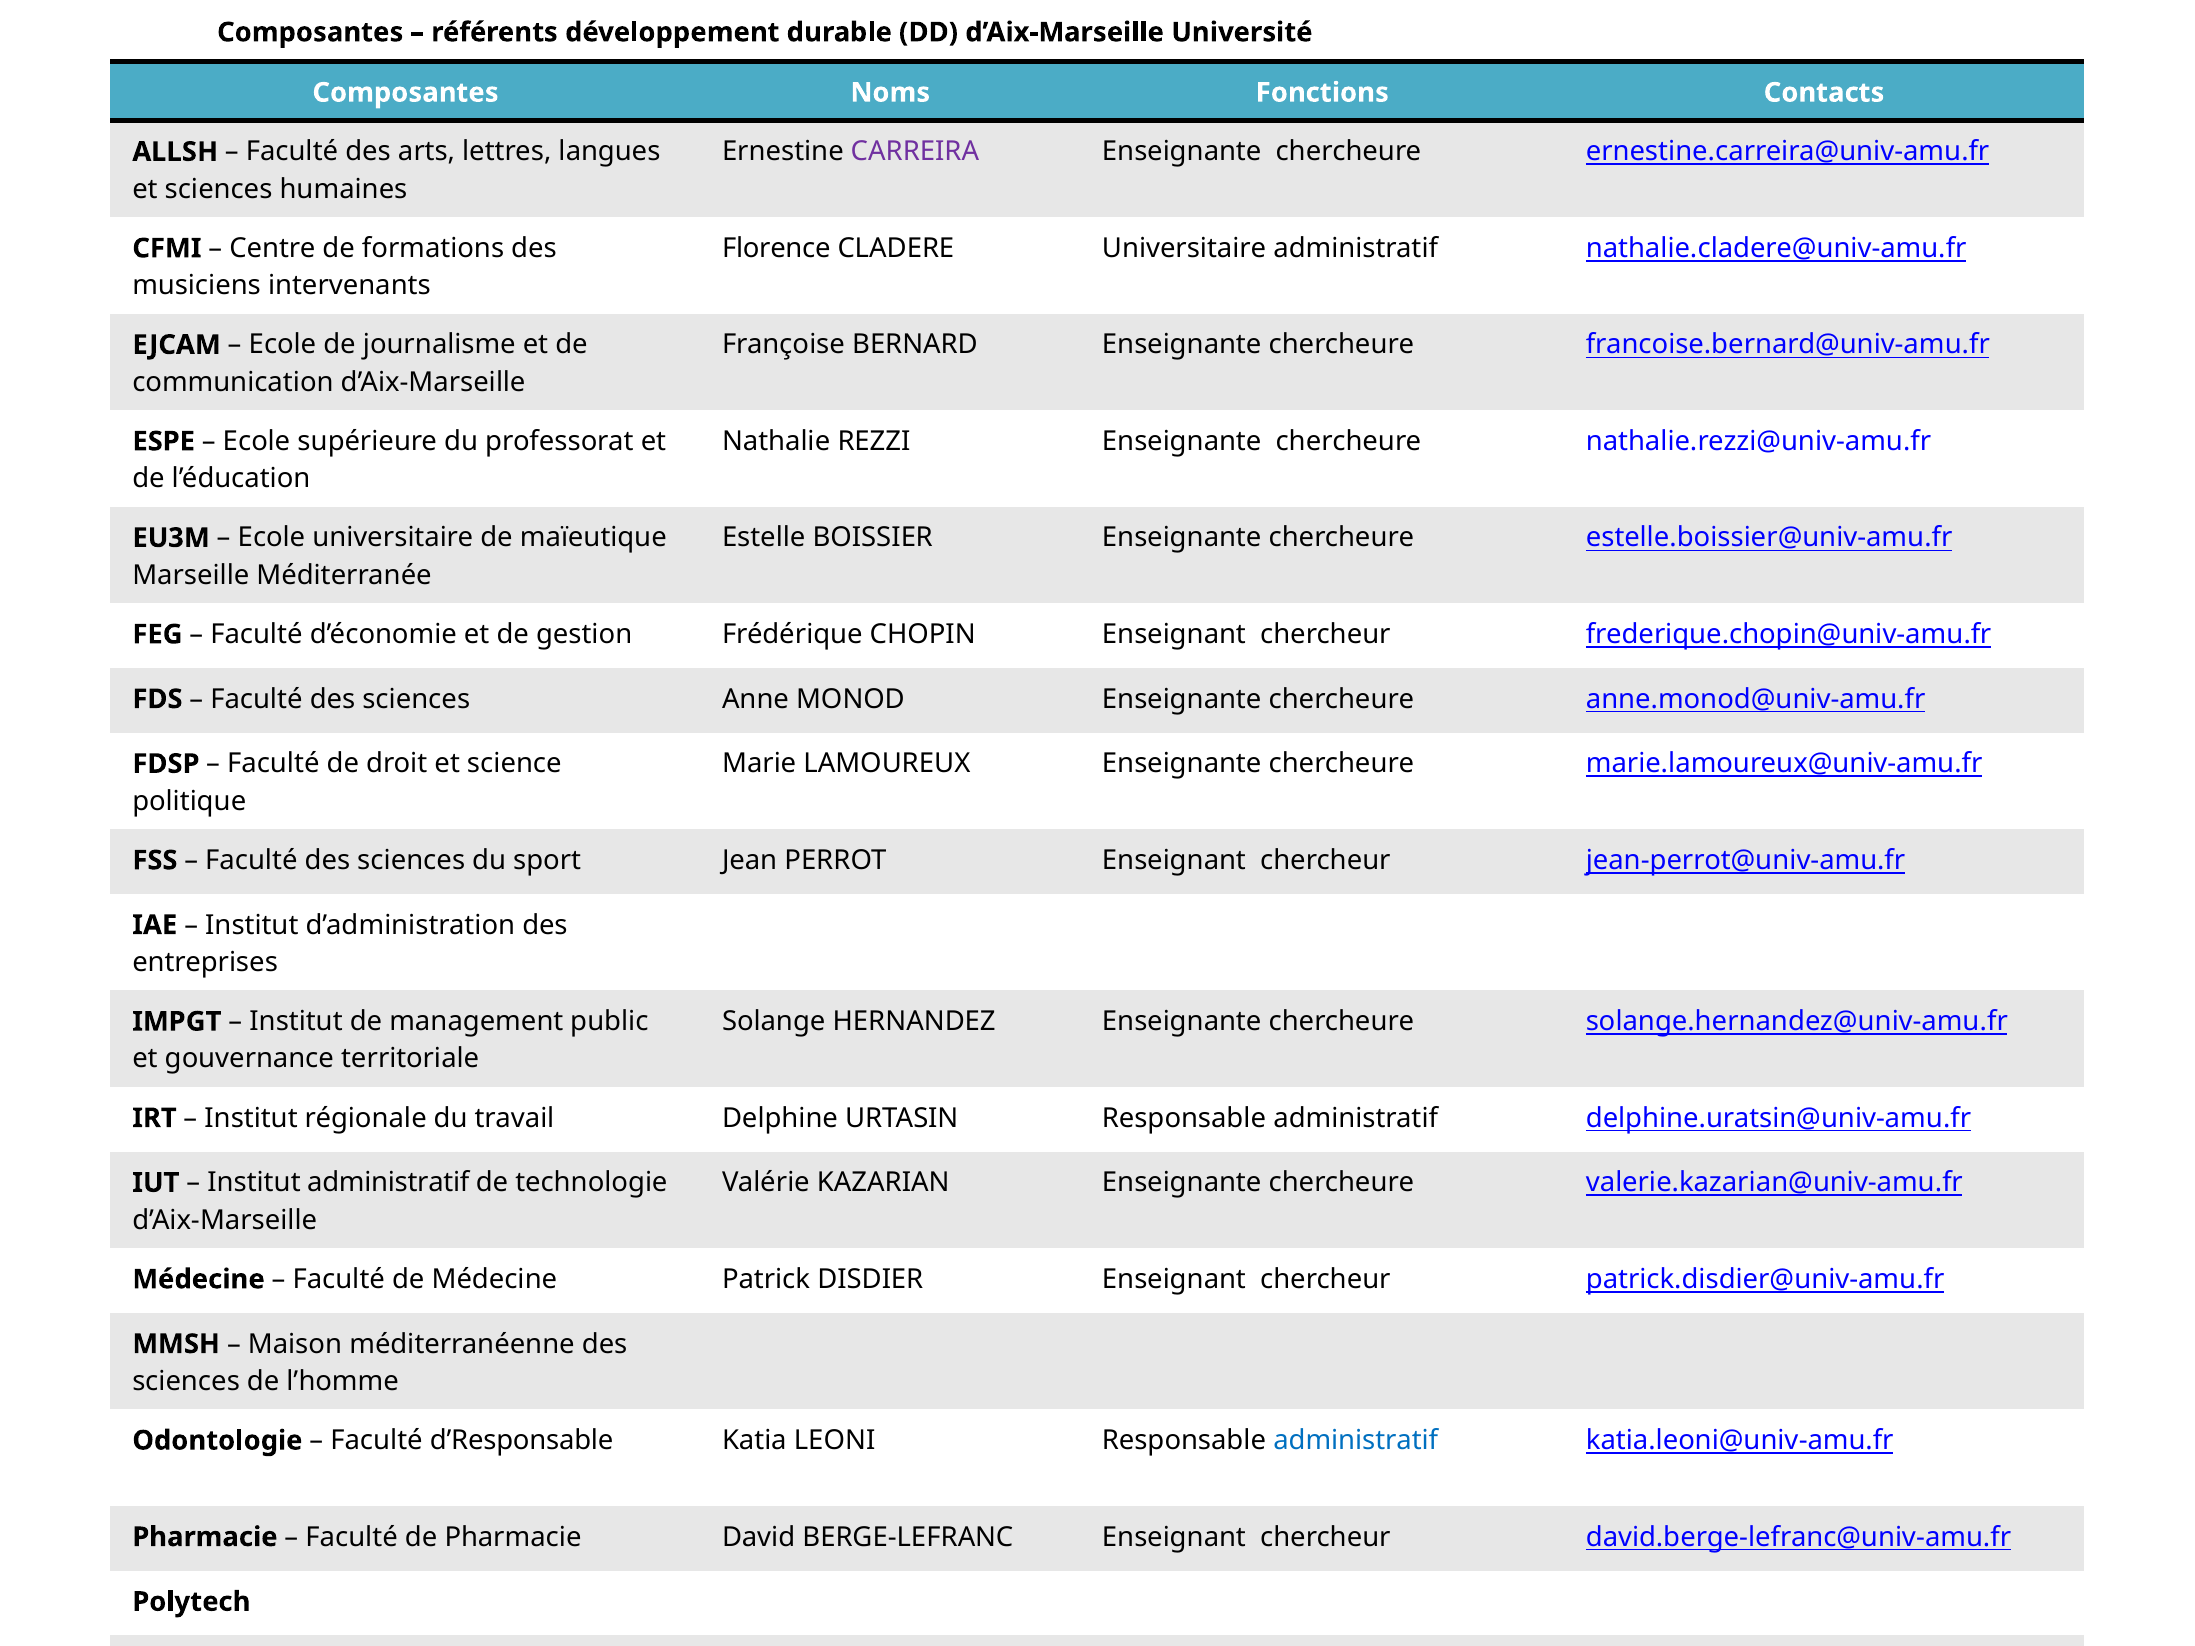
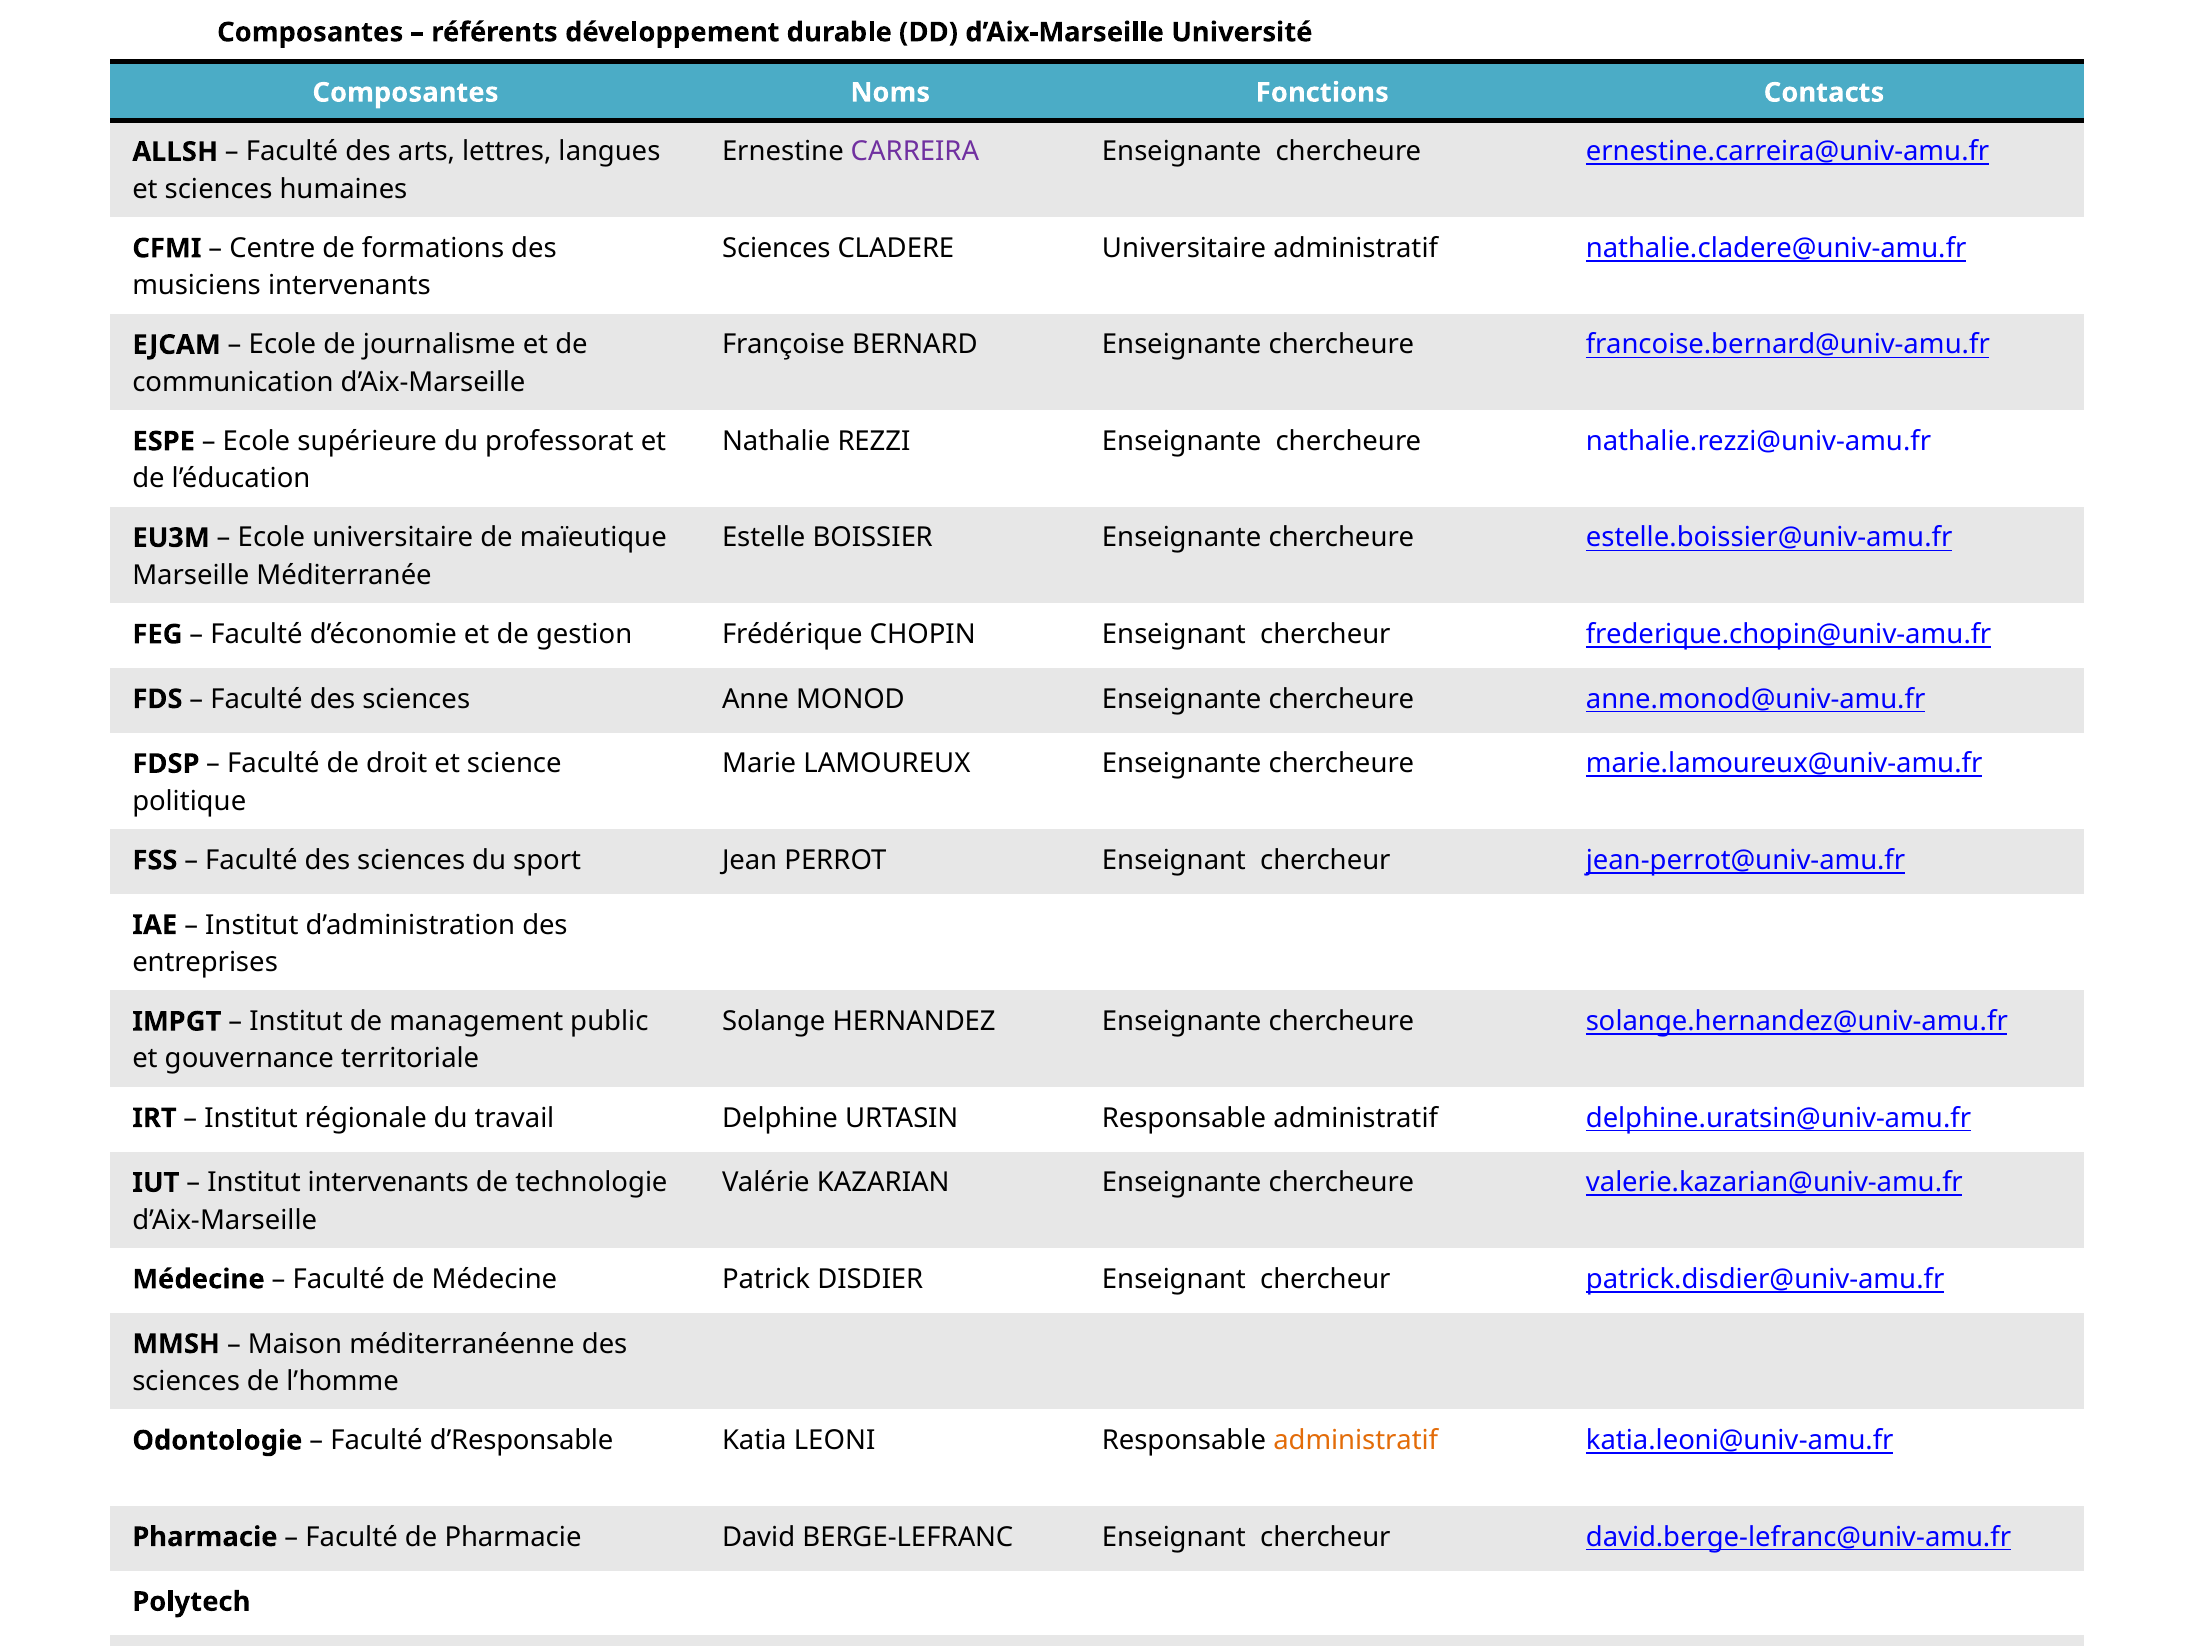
Florence: Florence -> Sciences (776, 248)
Institut administratif: administratif -> intervenants (388, 1183)
administratif colour: blue -> orange (1356, 1441)
